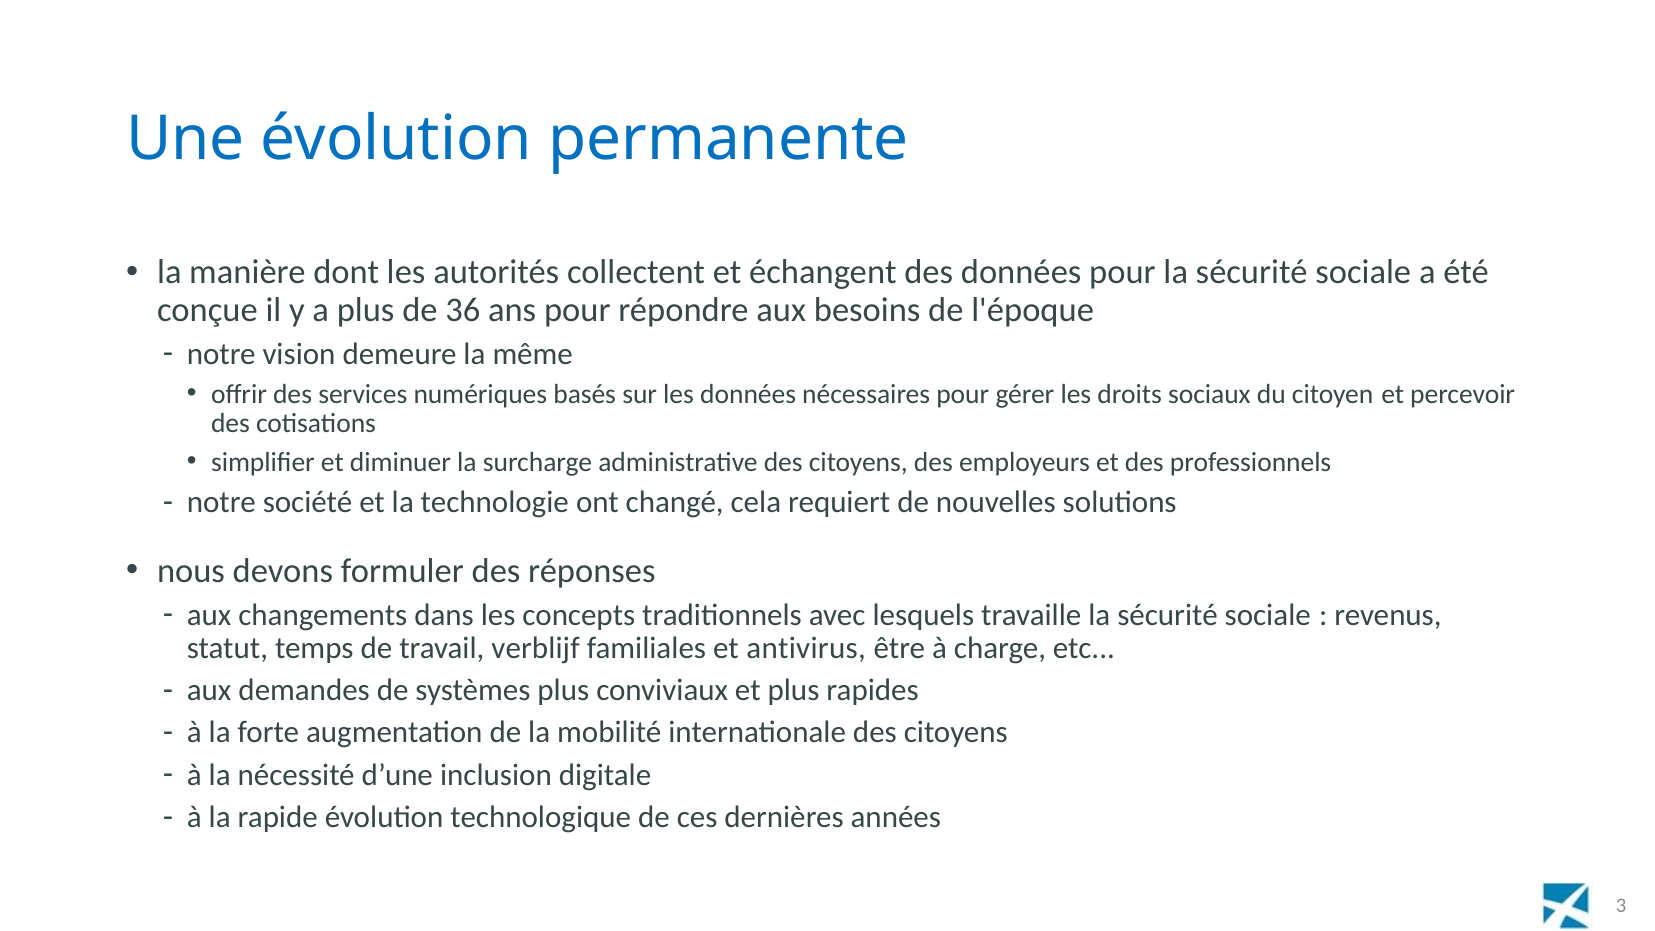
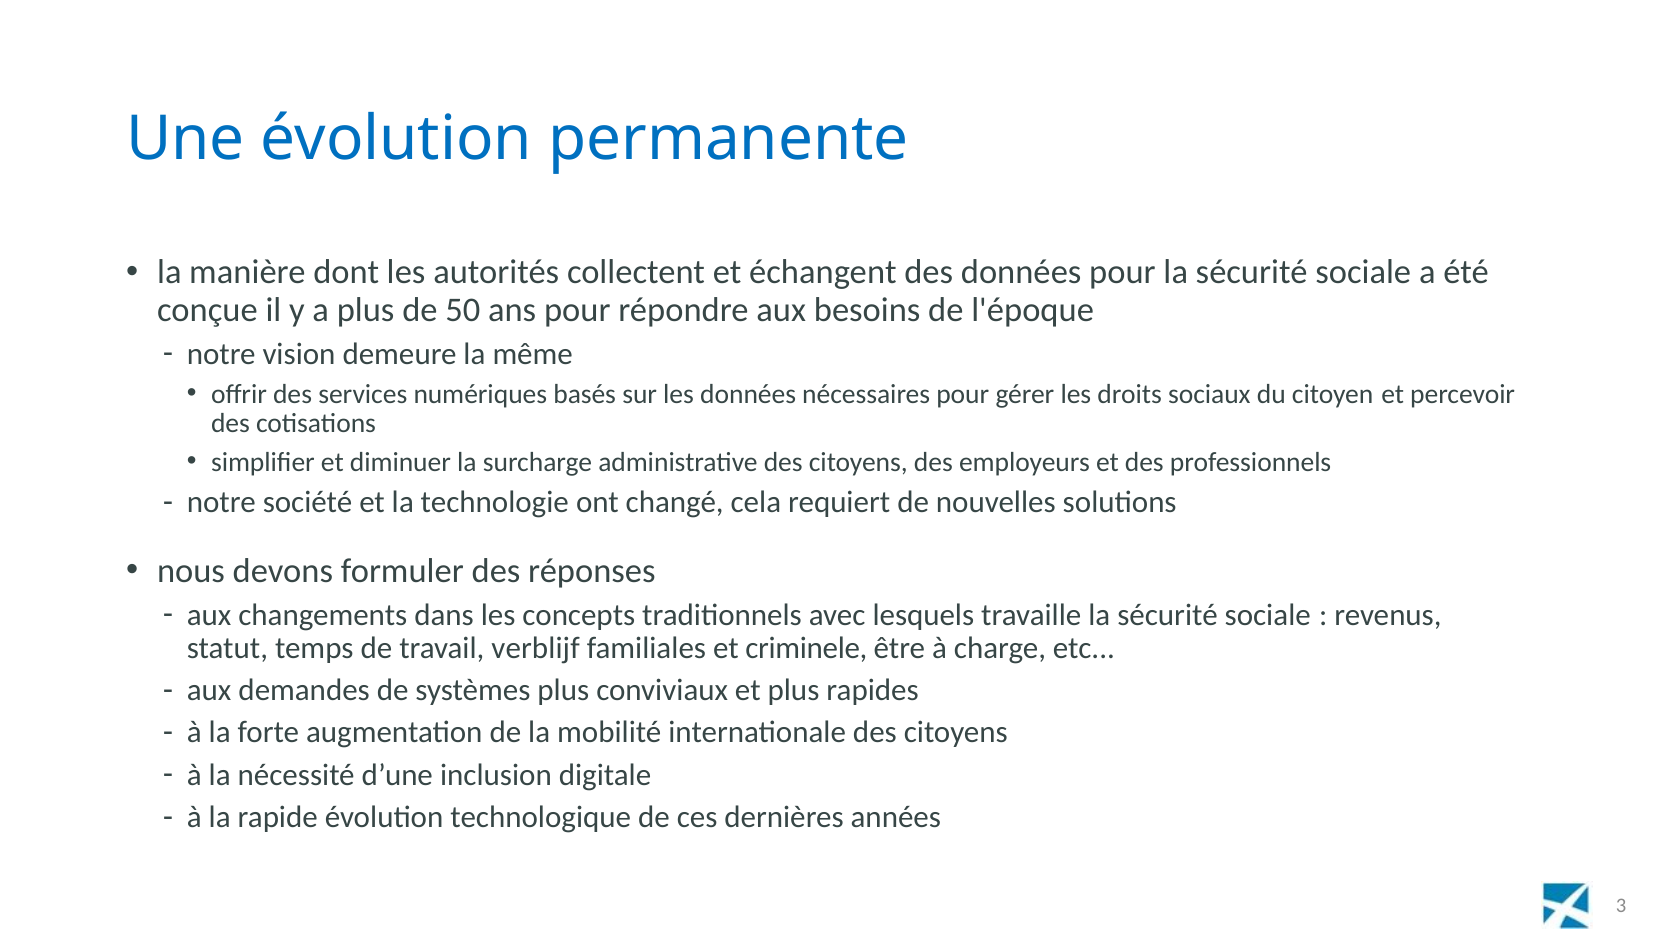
36: 36 -> 50 (463, 310)
antivirus: antivirus -> criminele (806, 648)
